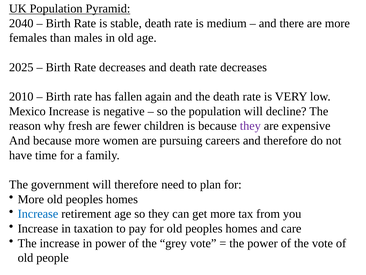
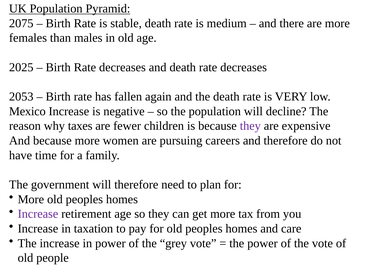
2040: 2040 -> 2075 (21, 23)
2010: 2010 -> 2053 (21, 96)
fresh: fresh -> taxes (80, 126)
Increase colour: blue -> purple (38, 214)
